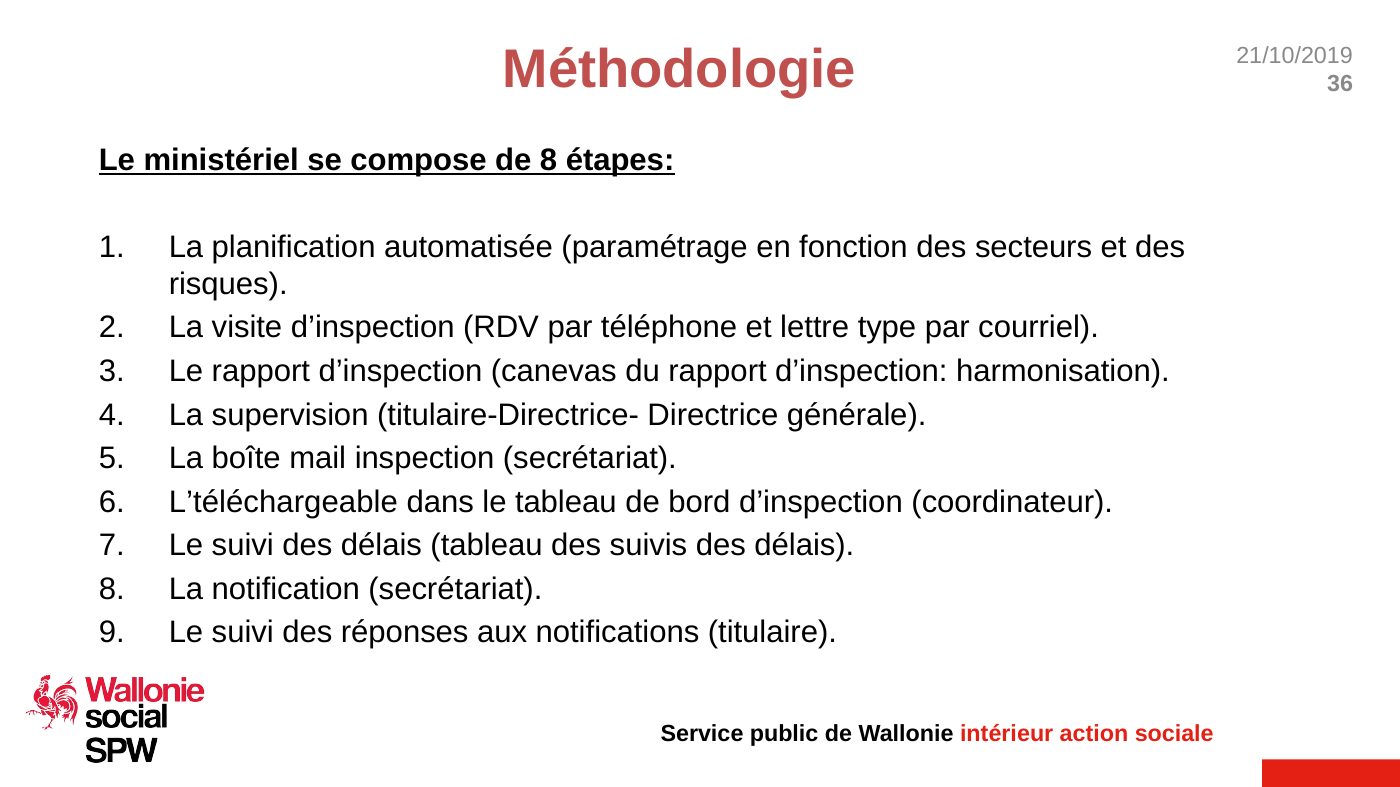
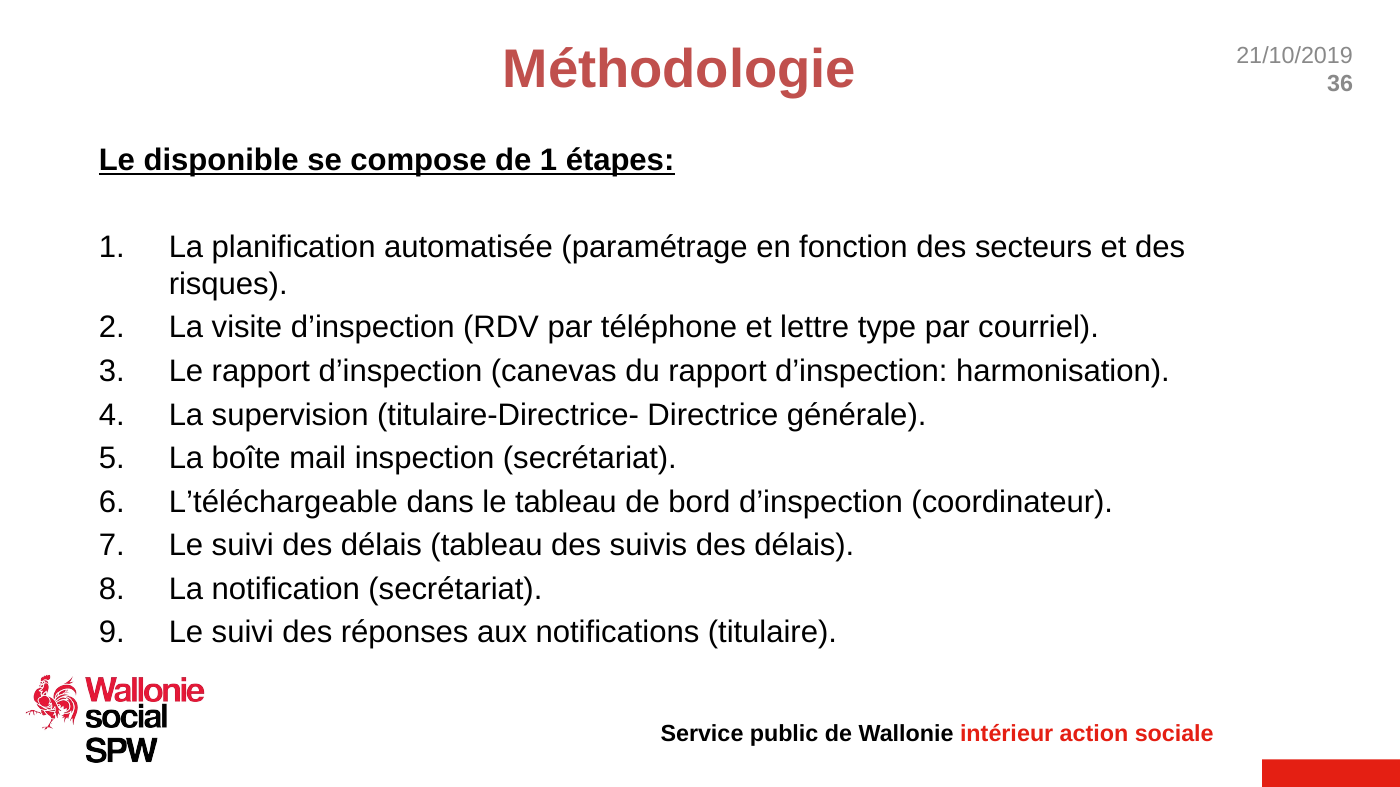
ministériel: ministériel -> disponible (221, 160)
de 8: 8 -> 1 (549, 160)
